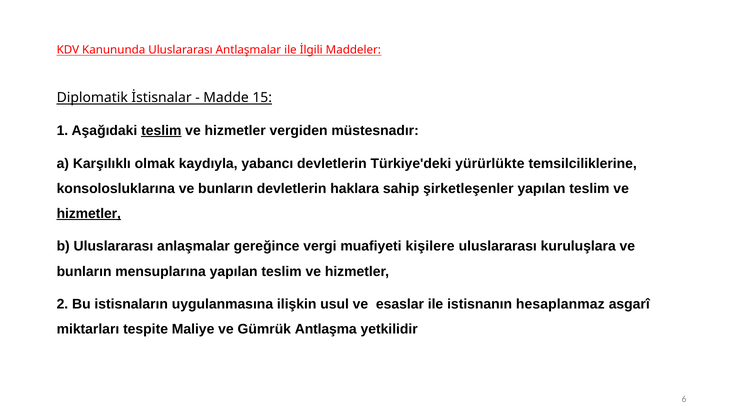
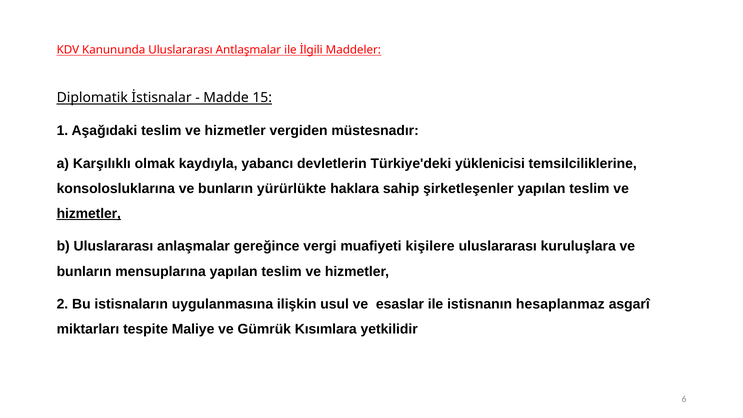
teslim underline: present -> none (161, 131)
yürürlükte: yürürlükte -> yüklenicisi (490, 163)
bunların devletlerin: devletlerin -> yürürlükte (292, 188)
Antlaşma: Antlaşma -> Kısımlara (326, 329)
